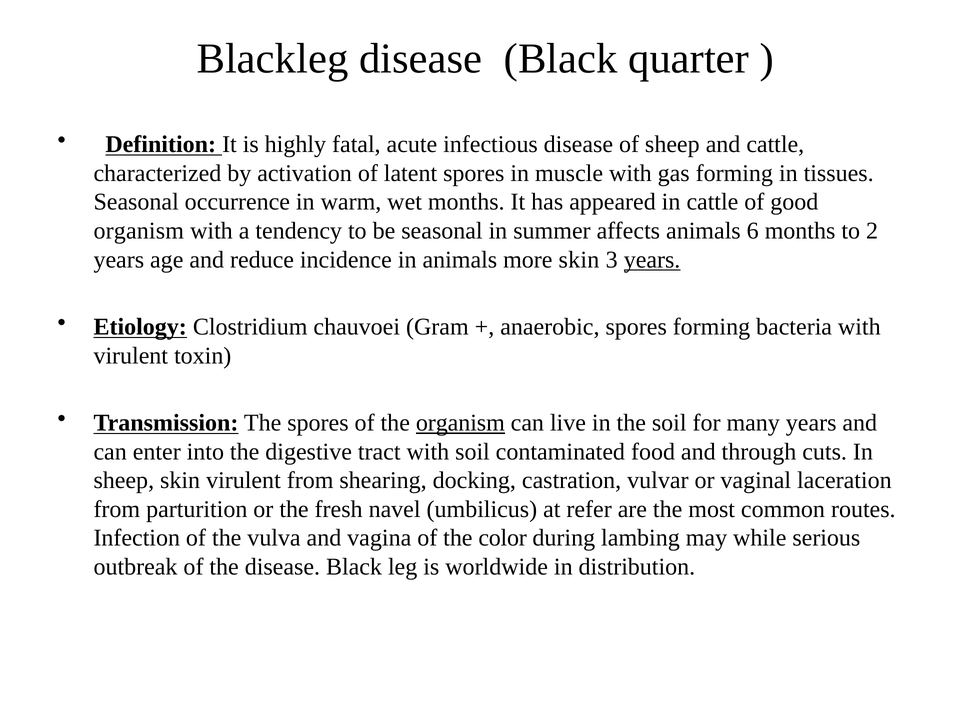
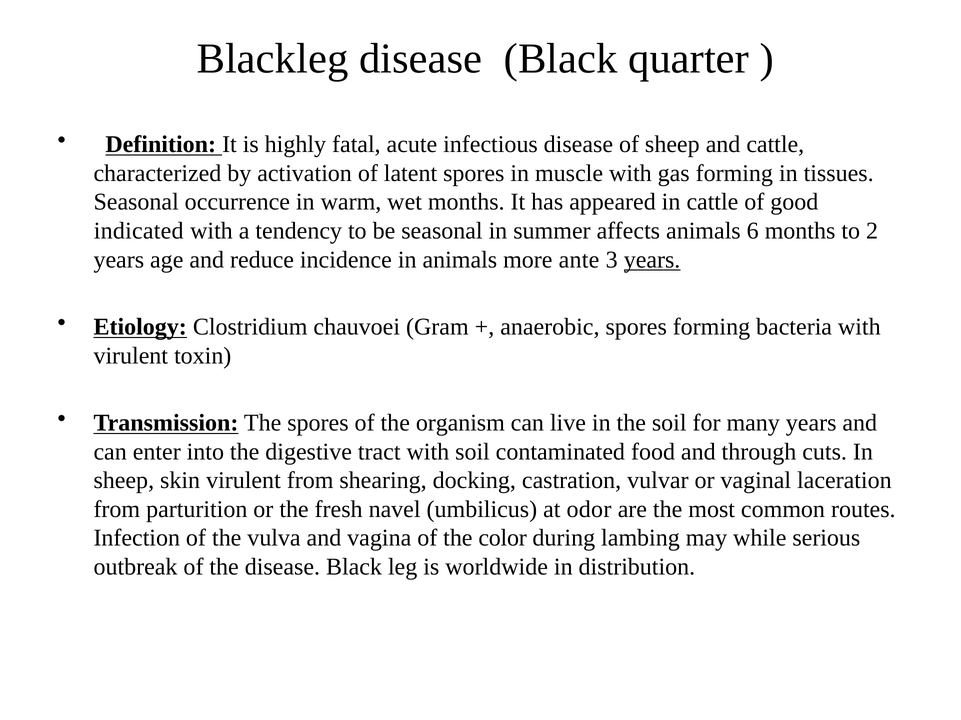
organism: organism -> indicated (139, 231)
more skin: skin -> ante (579, 260)
organism underline: present -> none (460, 423)
refer: refer -> odor (589, 510)
